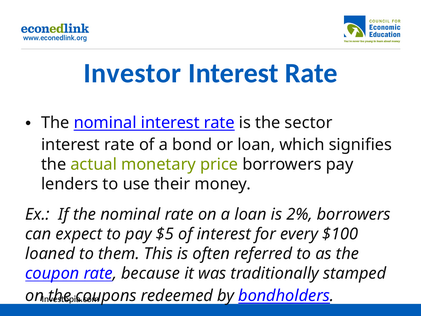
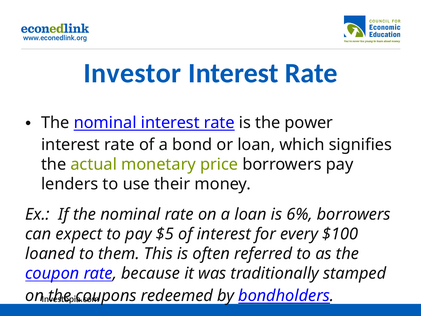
sector: sector -> power (309, 123)
2%: 2% -> 6% (299, 214)
